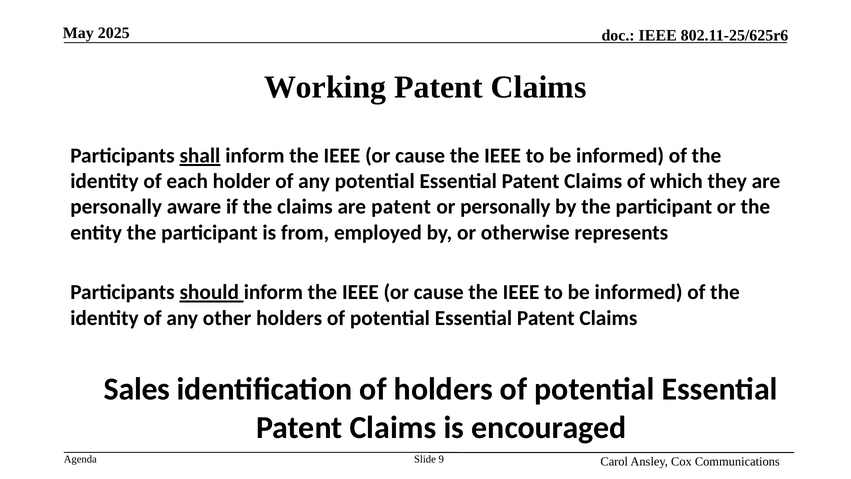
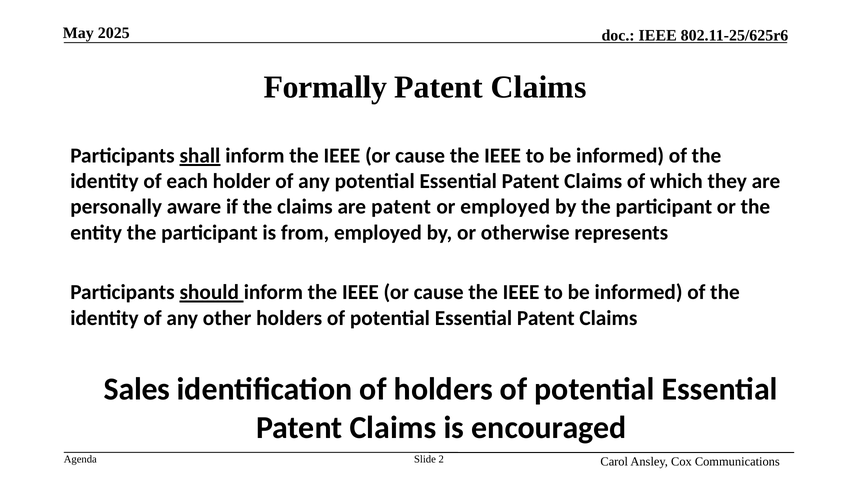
Working: Working -> Formally (325, 87)
or personally: personally -> employed (505, 207)
9: 9 -> 2 (441, 459)
